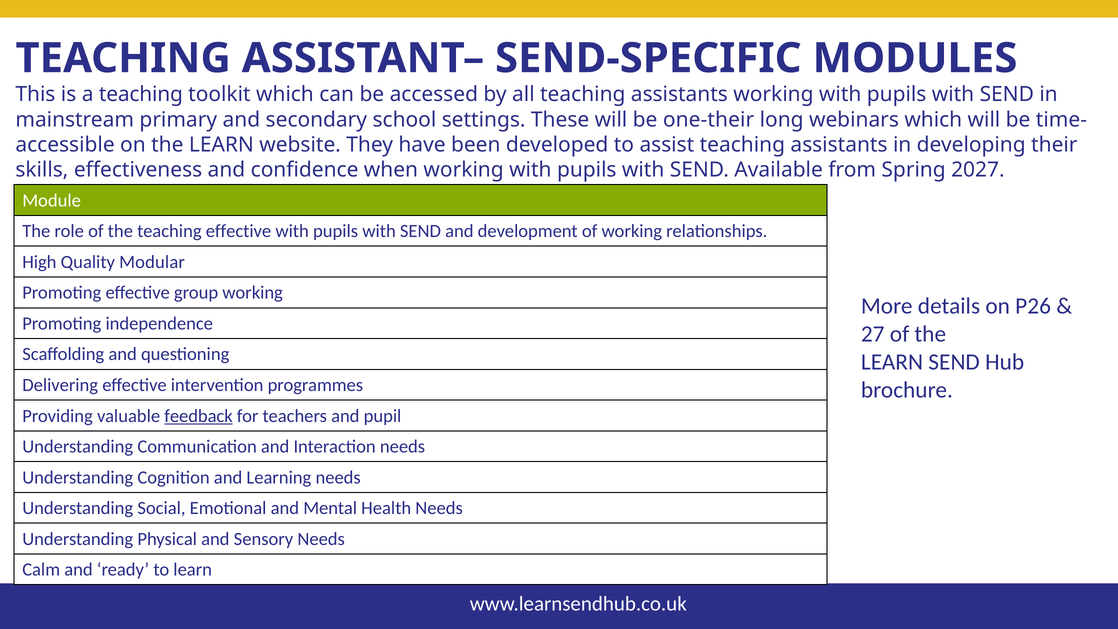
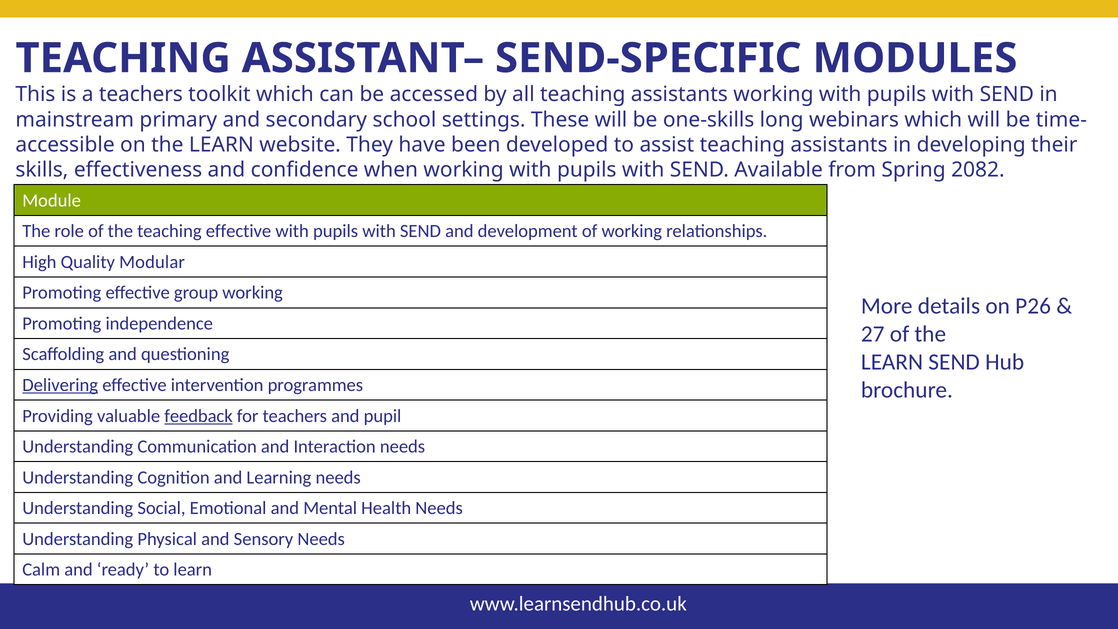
a teaching: teaching -> teachers (141, 95)
one-their: one-their -> one-skills (709, 120)
2027: 2027 -> 2082 (978, 170)
Delivering underline: none -> present (60, 385)
